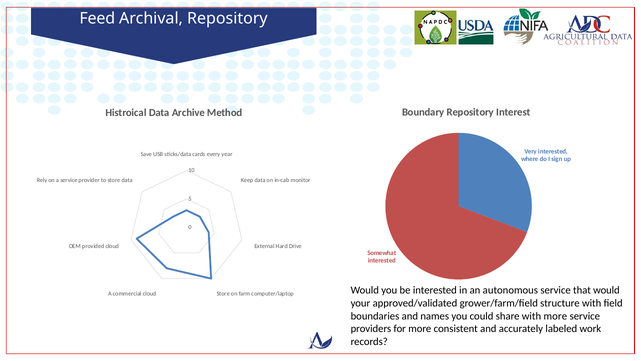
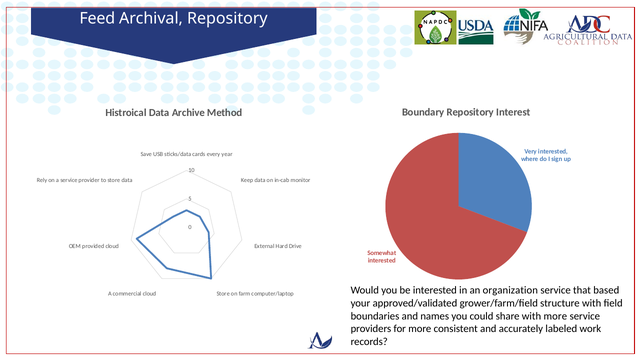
autonomous: autonomous -> organization (510, 290)
that would: would -> based (606, 290)
